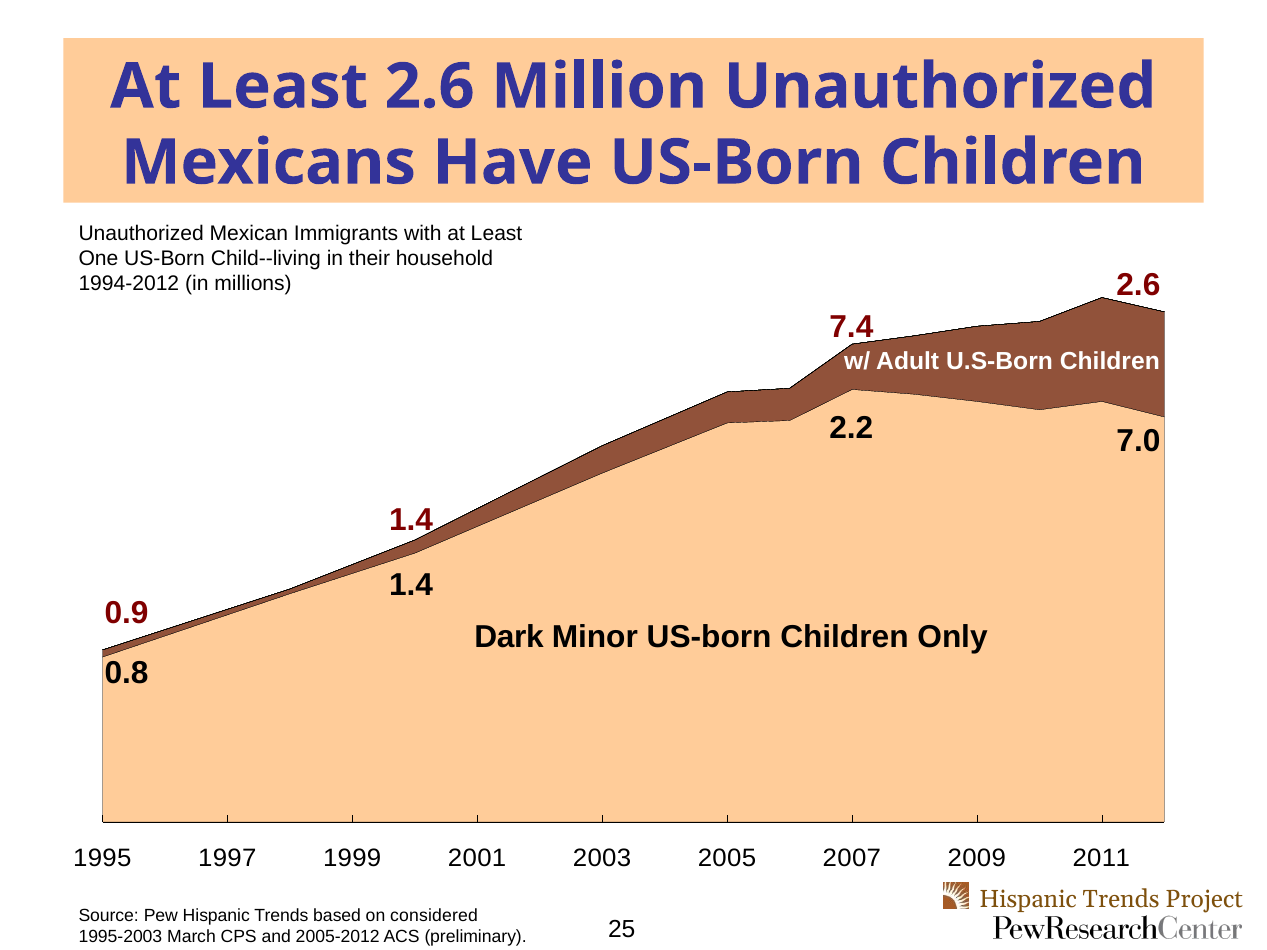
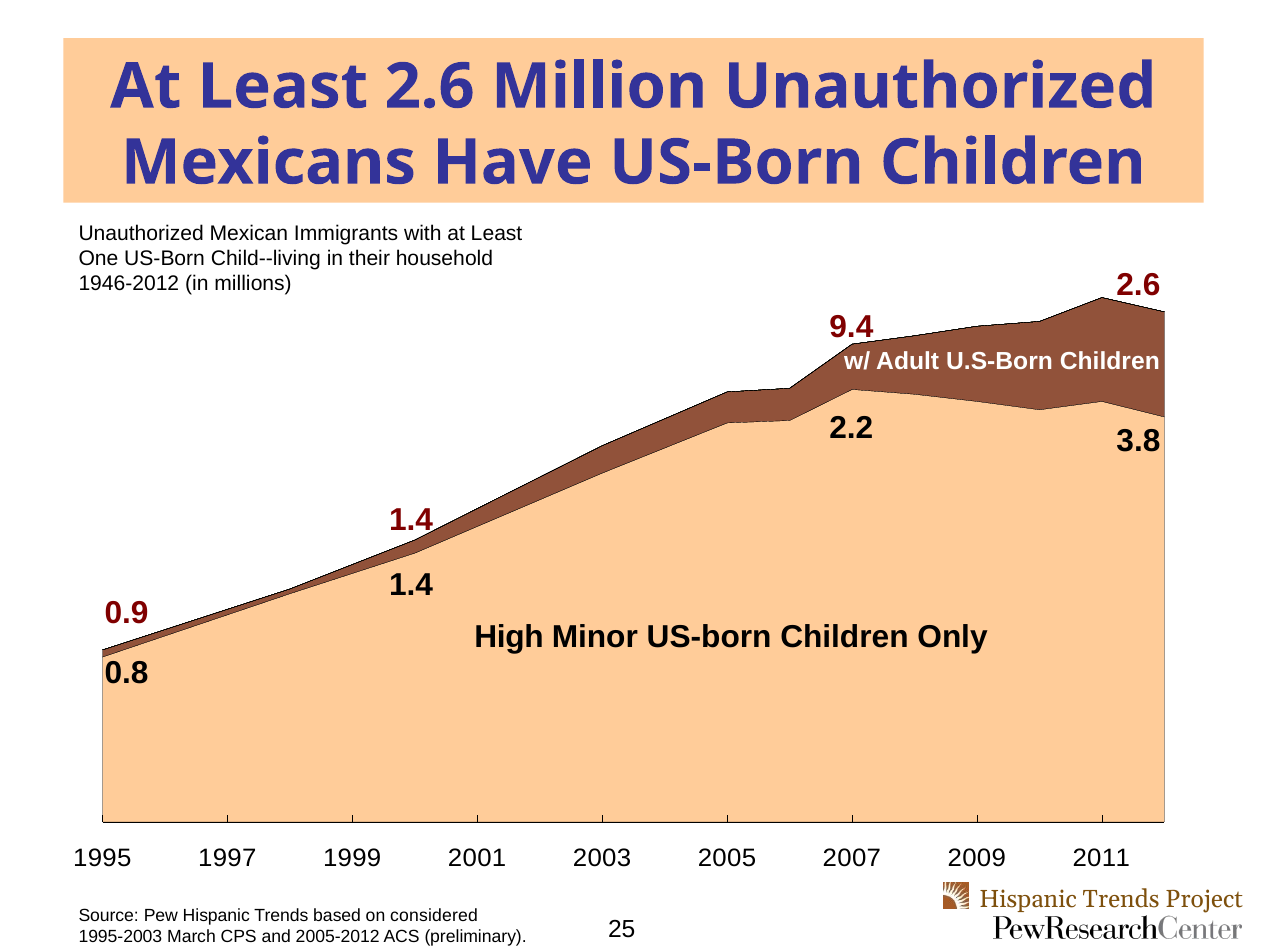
1994-2012: 1994-2012 -> 1946-2012 (129, 284)
7.4: 7.4 -> 9.4 (851, 328)
7.0: 7.0 -> 3.8 (1138, 442)
Dark: Dark -> High (509, 637)
